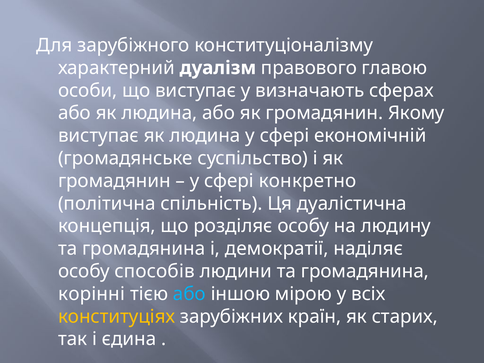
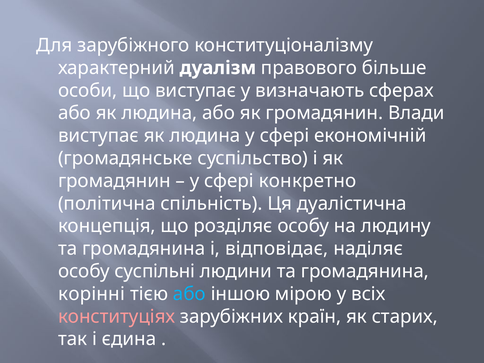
главою: главою -> більше (394, 68)
Якому: Якому -> Влади (416, 113)
демократії: демократії -> відповідає (277, 249)
способів: способів -> суспільні (155, 271)
конституціях colour: yellow -> pink (117, 316)
